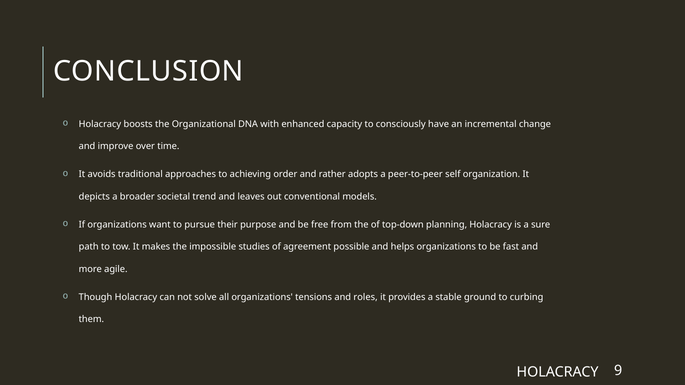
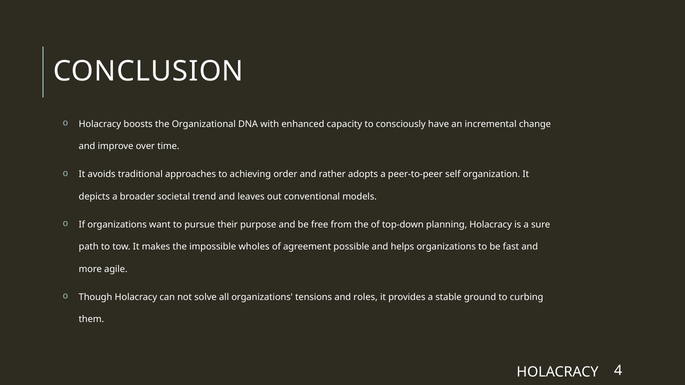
studies: studies -> wholes (254, 247)
9: 9 -> 4 (618, 371)
